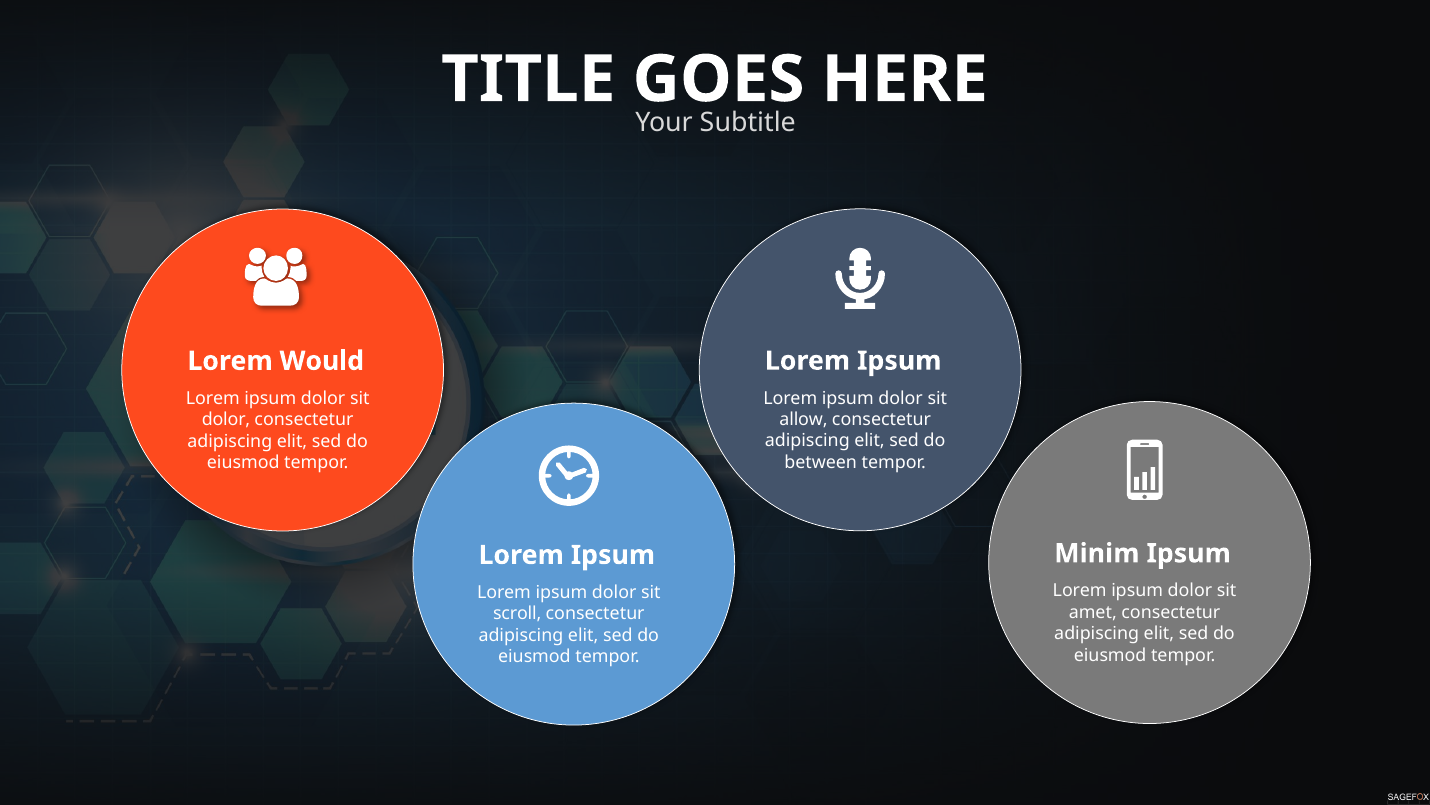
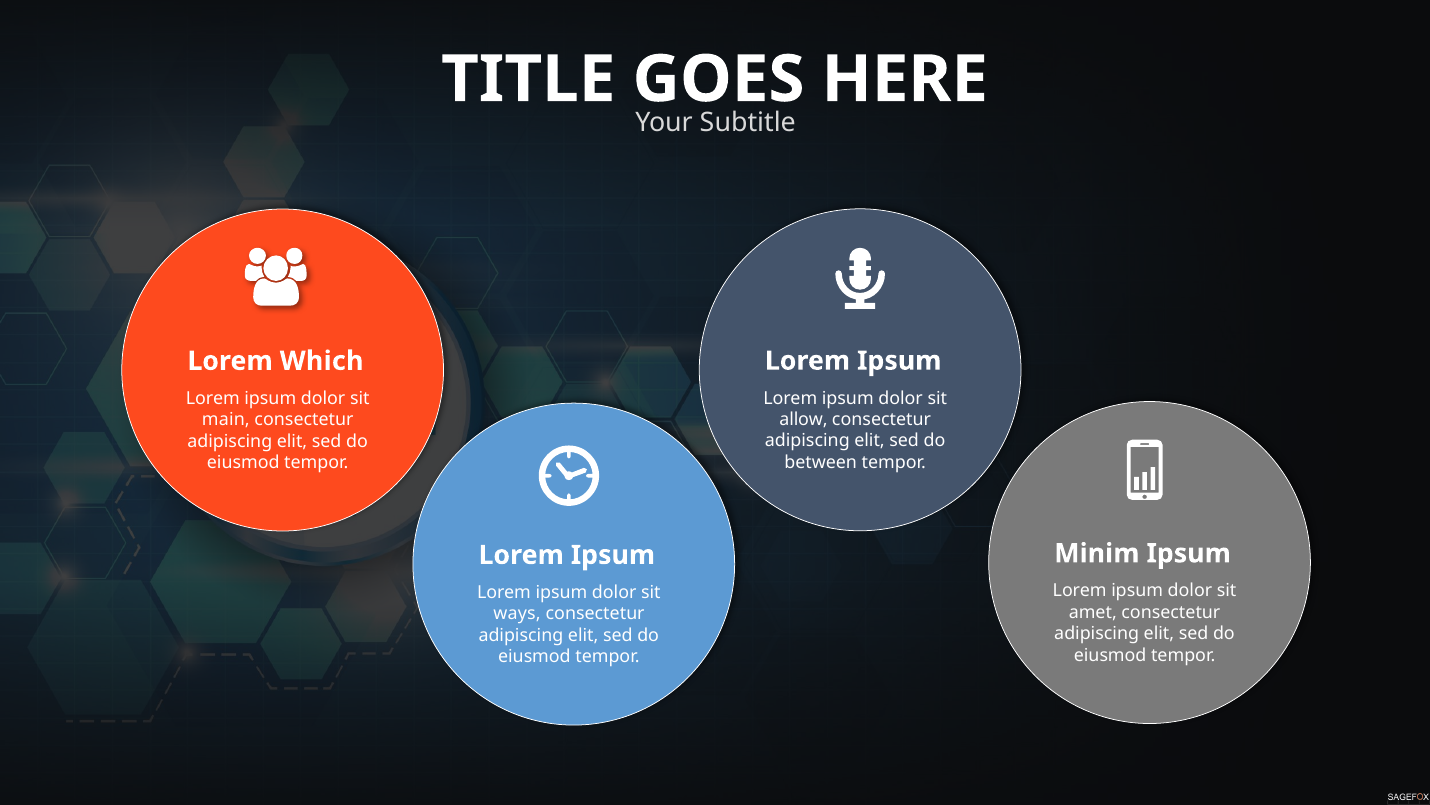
Would: Would -> Which (322, 361)
dolor: dolor -> main (226, 420)
scroll: scroll -> ways (517, 613)
